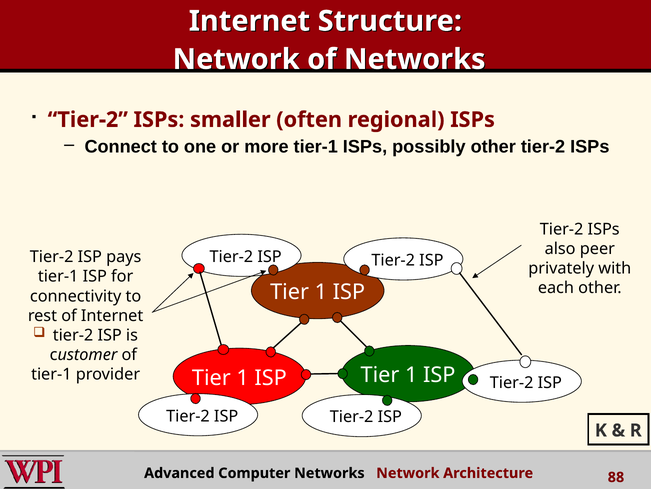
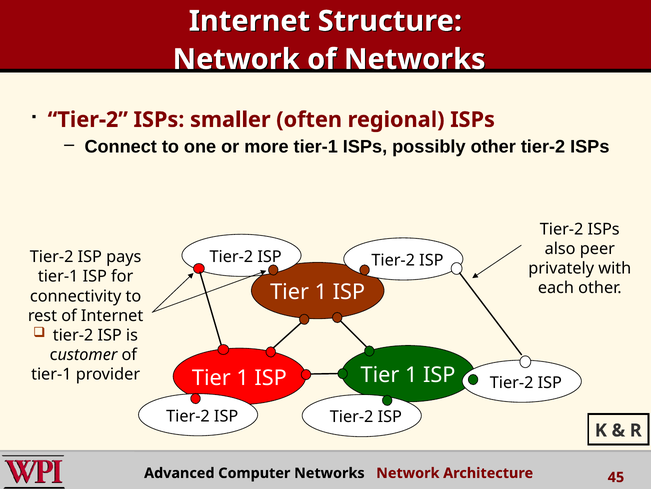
88: 88 -> 45 (616, 477)
